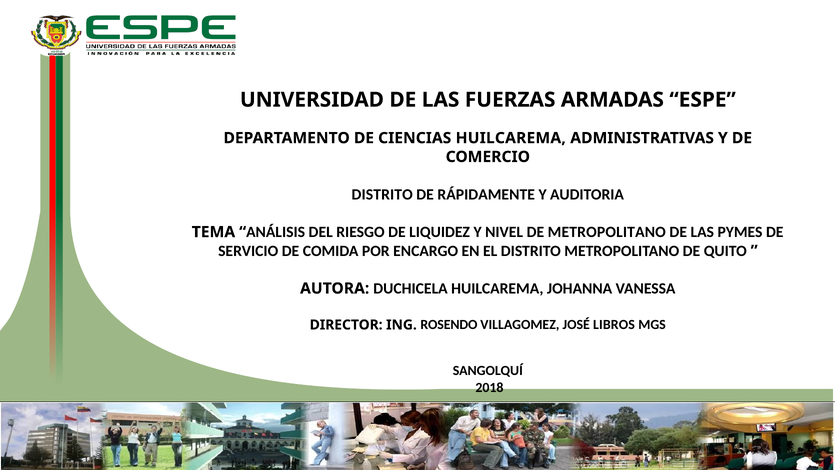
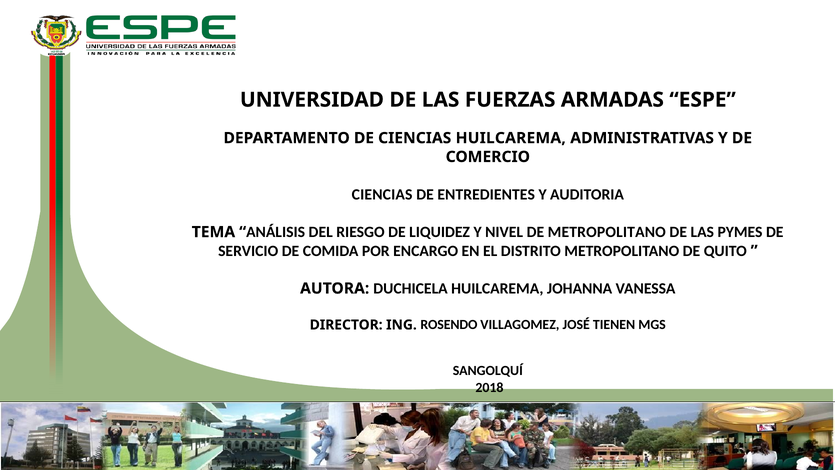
DISTRITO: DISTRITO -> CIENCIAS (382, 194)
RÁPIDAMENTE: RÁPIDAMENTE -> ENTREDIENTES (486, 194)
LIBROS: LIBROS -> TIENEN (614, 325)
